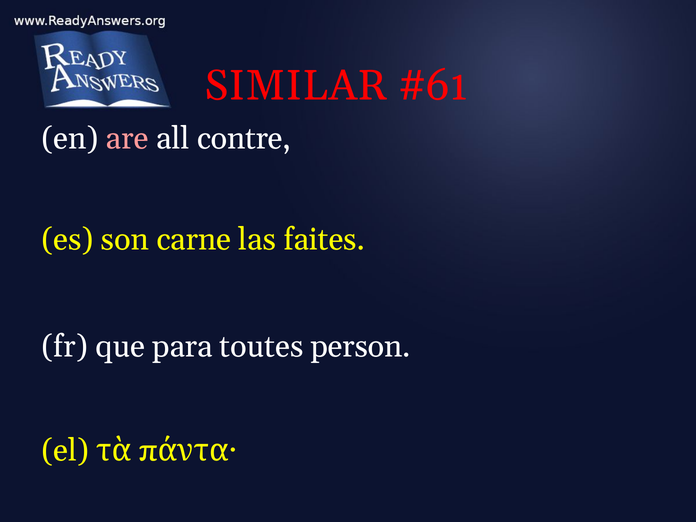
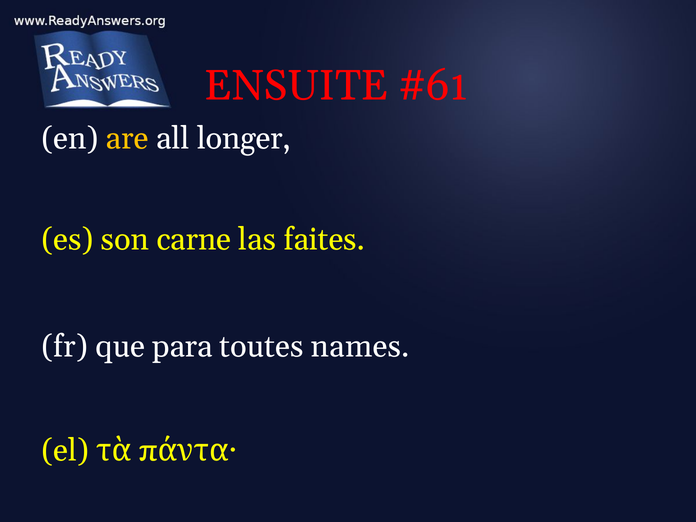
SIMILAR: SIMILAR -> ENSUITE (296, 86)
are colour: pink -> yellow (127, 139)
contre: contre -> longer (244, 139)
person: person -> names (360, 347)
